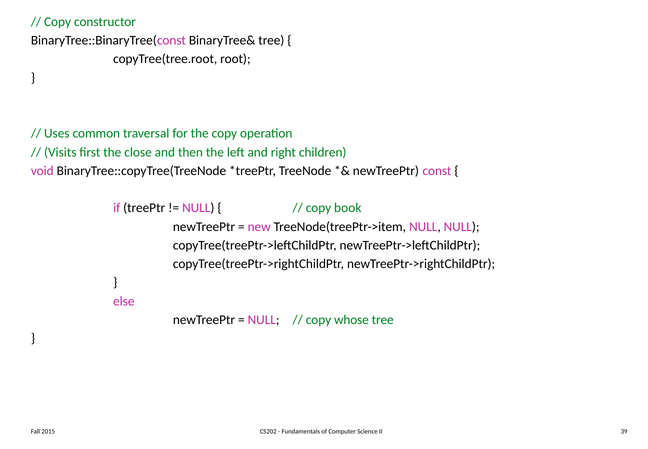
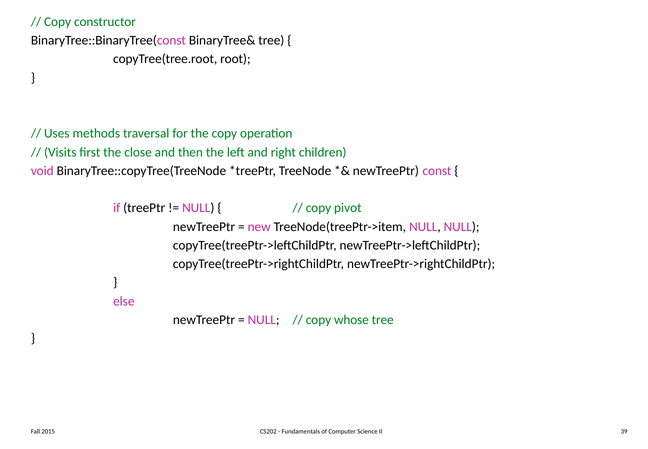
common: common -> methods (96, 133)
book: book -> pivot (348, 208)
